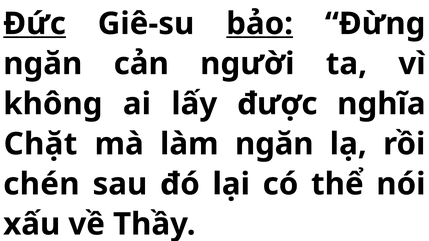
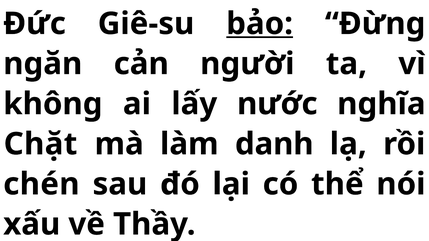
Đức underline: present -> none (35, 24)
được: được -> nước (277, 104)
làm ngăn: ngăn -> danh (274, 144)
